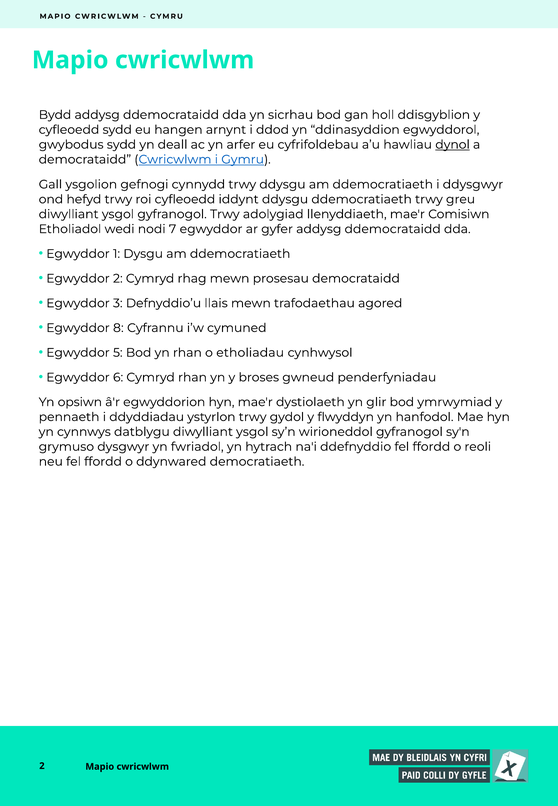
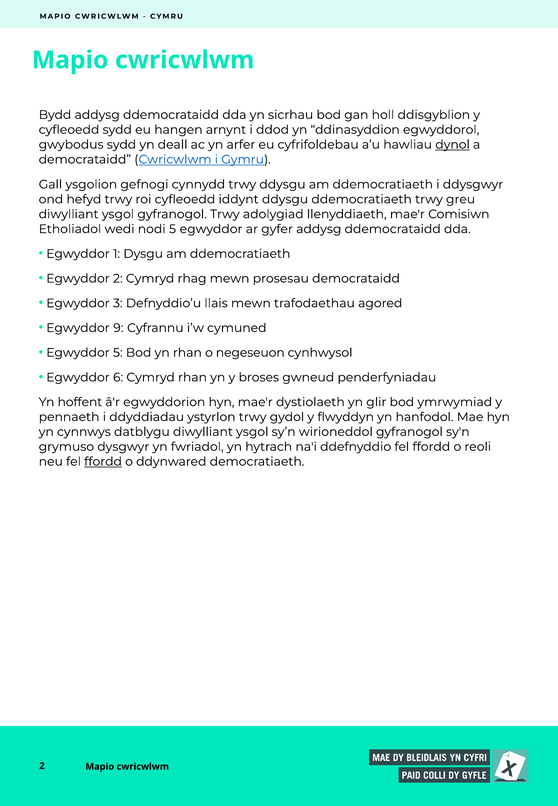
nodi 7: 7 -> 5 (173, 229)
8: 8 -> 9 (118, 328)
etholiadau: etholiadau -> negeseuon (250, 353)
opsiwn: opsiwn -> hoffent (80, 402)
ffordd underline: none -> present (103, 462)
